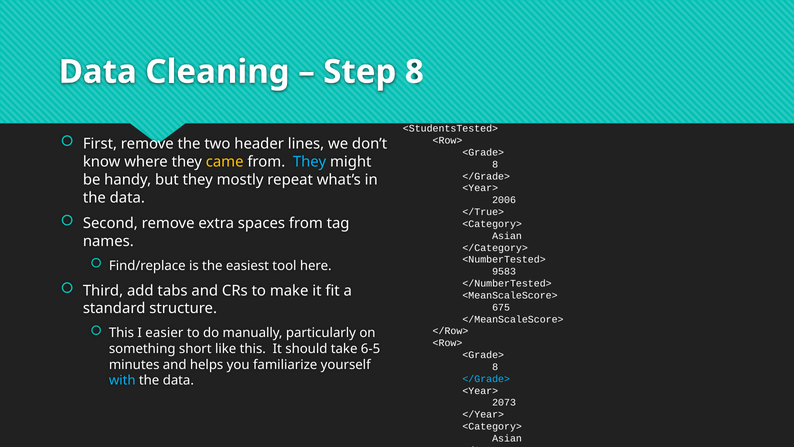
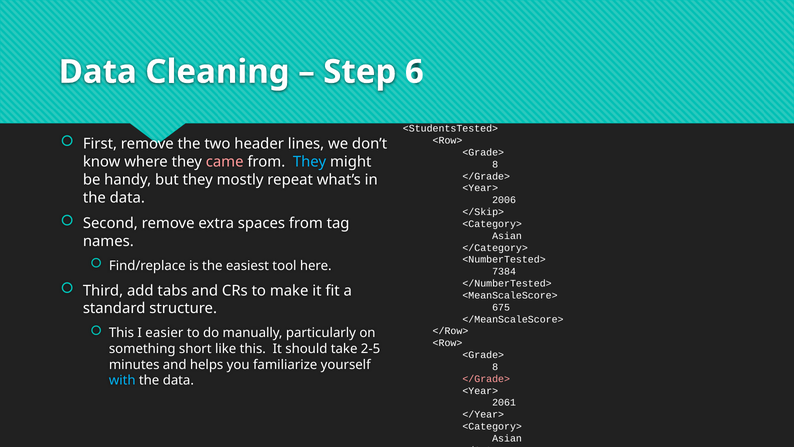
Step 8: 8 -> 6 (414, 72)
came colour: yellow -> pink (225, 162)
</True>: </True> -> </Skip> (483, 212)
9583: 9583 -> 7384 (504, 271)
6-5: 6-5 -> 2-5 (371, 349)
</Grade> colour: light blue -> pink (486, 379)
2073: 2073 -> 2061 (504, 402)
